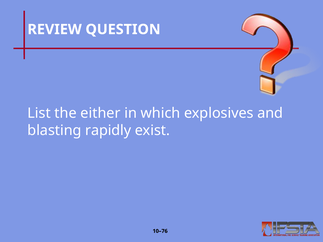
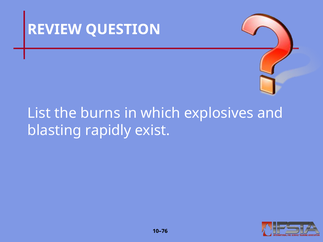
either: either -> burns (100, 113)
